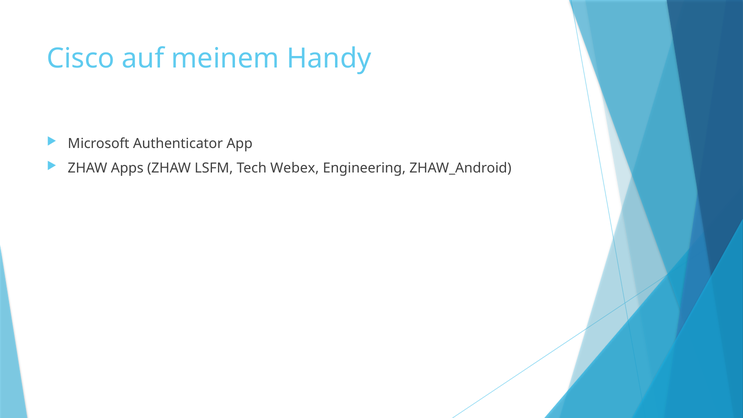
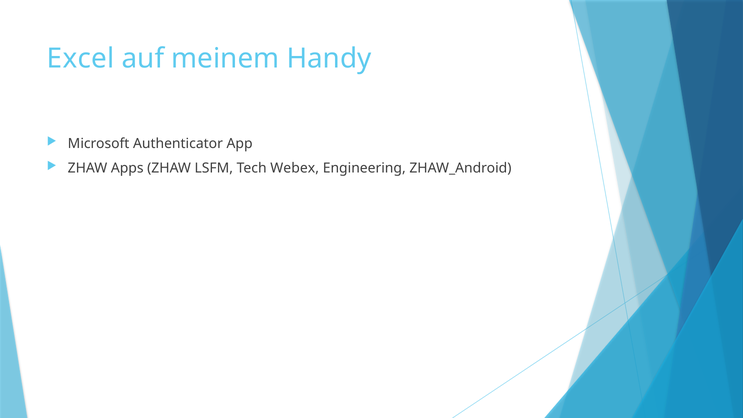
Cisco: Cisco -> Excel (81, 59)
